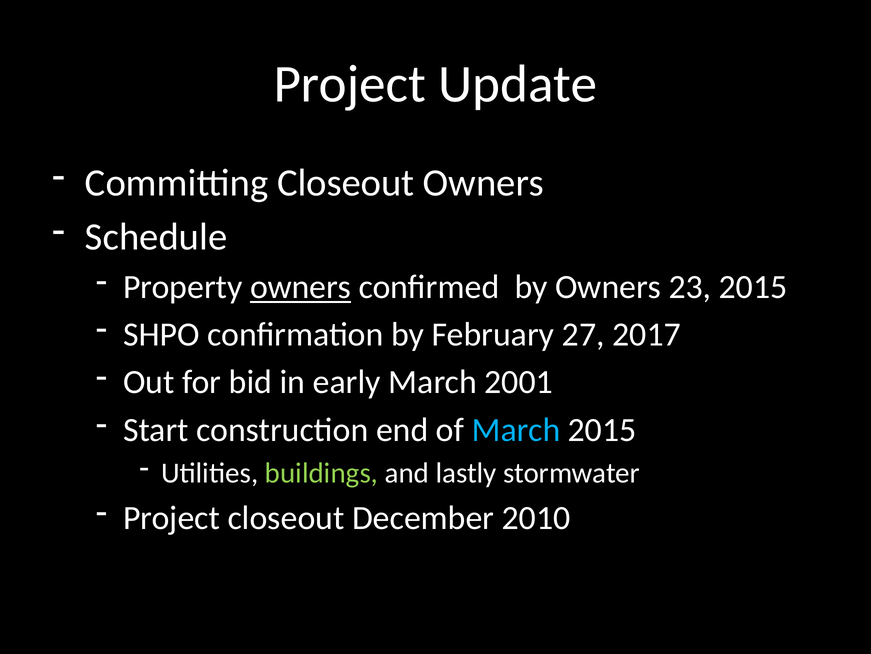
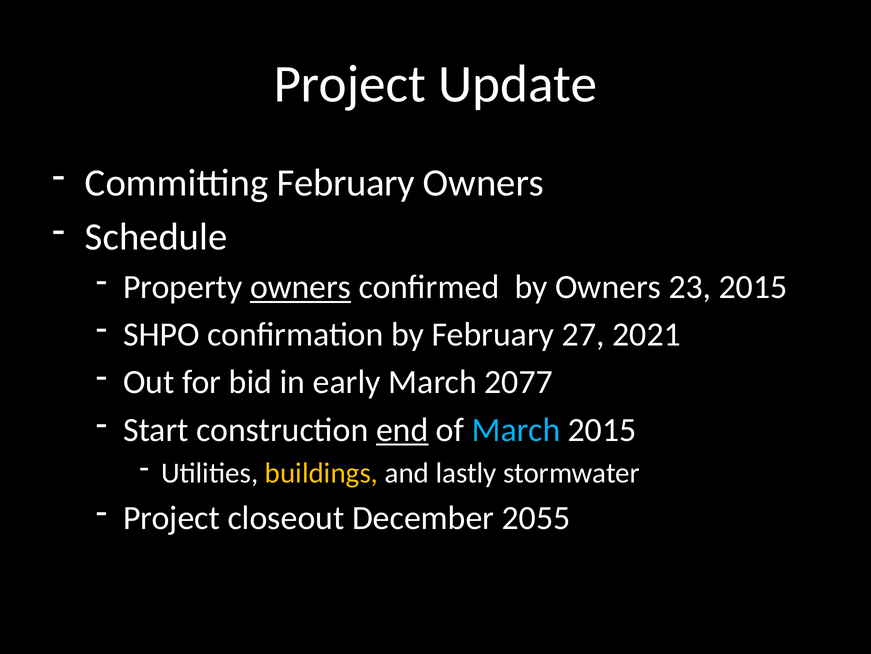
Committing Closeout: Closeout -> February (346, 183)
2017: 2017 -> 2021 (647, 334)
2001: 2001 -> 2077 (519, 382)
end underline: none -> present (402, 429)
buildings colour: light green -> yellow (322, 473)
2010: 2010 -> 2055 (536, 517)
